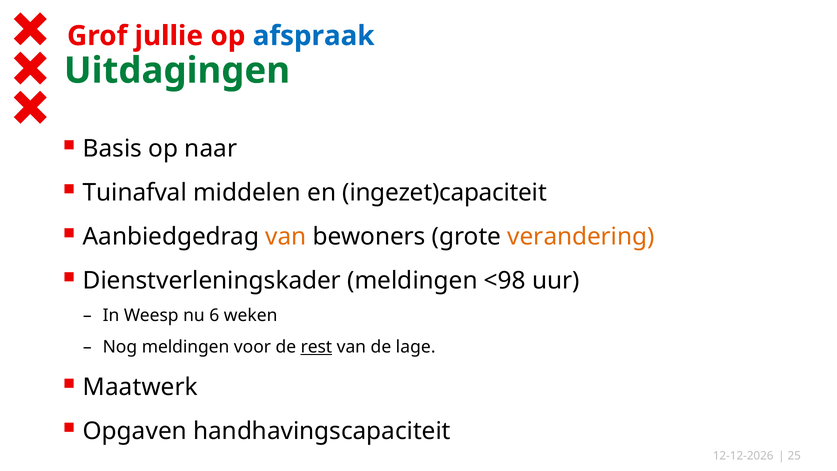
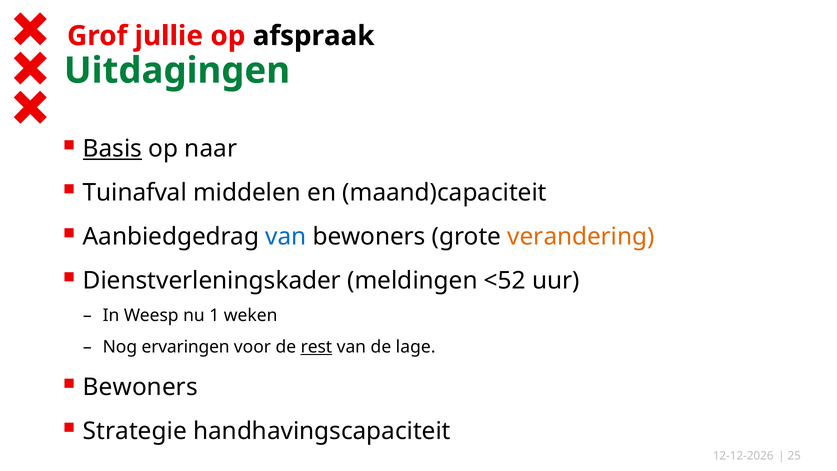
afspraak colour: blue -> black (314, 36)
Basis underline: none -> present (112, 148)
ingezet)capaciteit: ingezet)capaciteit -> maand)capaciteit (445, 192)
van colour: orange -> blue (286, 236)
<98: <98 -> <52 (505, 280)
6: 6 -> 1 (214, 315)
Nog meldingen: meldingen -> ervaringen (186, 347)
Maatwerk: Maatwerk -> Bewoners (140, 387)
Opgaven: Opgaven -> Strategie (135, 431)
